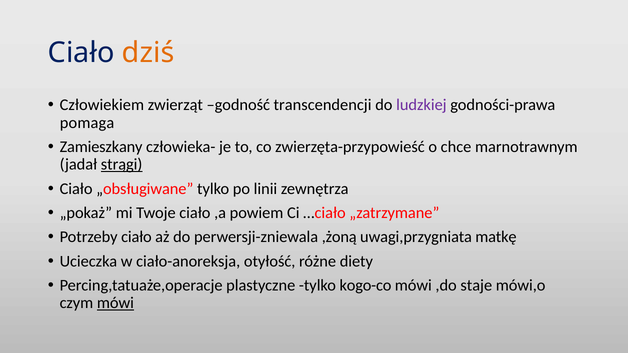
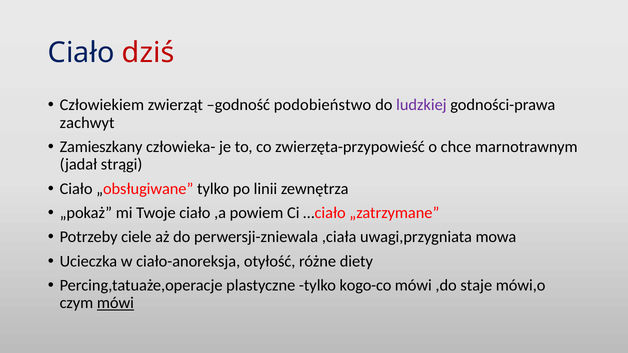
dziś colour: orange -> red (148, 53)
transcendencji: transcendencji -> podobieństwo (323, 105)
pomaga: pomaga -> zachwyt (87, 123)
strągi underline: present -> none (122, 165)
Potrzeby ciało: ciało -> ciele (136, 237)
,żoną: ,żoną -> ,ciała (339, 237)
matkę: matkę -> mowa (496, 237)
